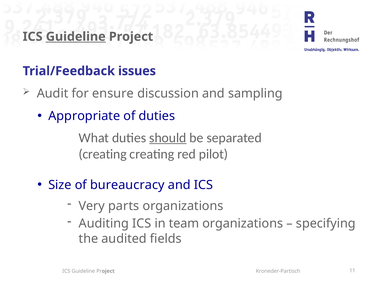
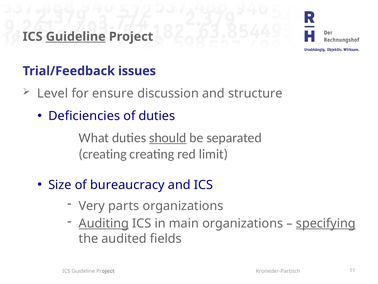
Audit: Audit -> Level (53, 93)
sampling: sampling -> structure (255, 93)
Appropriate: Appropriate -> Deficiencies (84, 116)
pilot: pilot -> limit (213, 154)
Auditing underline: none -> present (104, 223)
team: team -> main (184, 223)
specifying underline: none -> present (326, 223)
